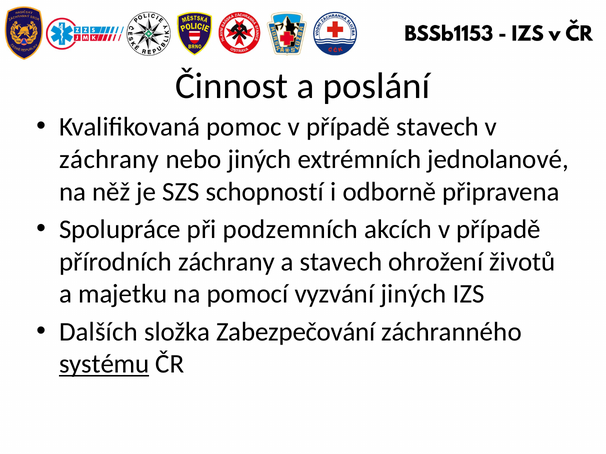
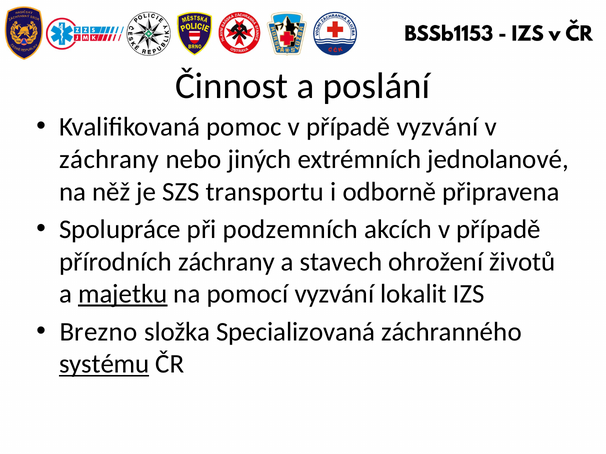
případě stavech: stavech -> vyzvání (437, 127)
schopností: schopností -> transportu (265, 192)
majetku underline: none -> present (123, 294)
vyzvání jiných: jiných -> lokalit (414, 294)
Dalších: Dalších -> Brezno (98, 332)
Zabezpečování: Zabezpečování -> Specializovaná (296, 332)
